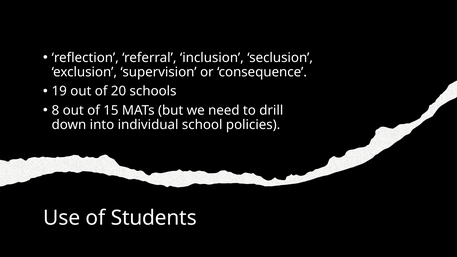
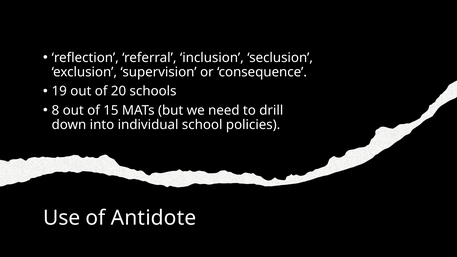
Students: Students -> Antidote (154, 218)
